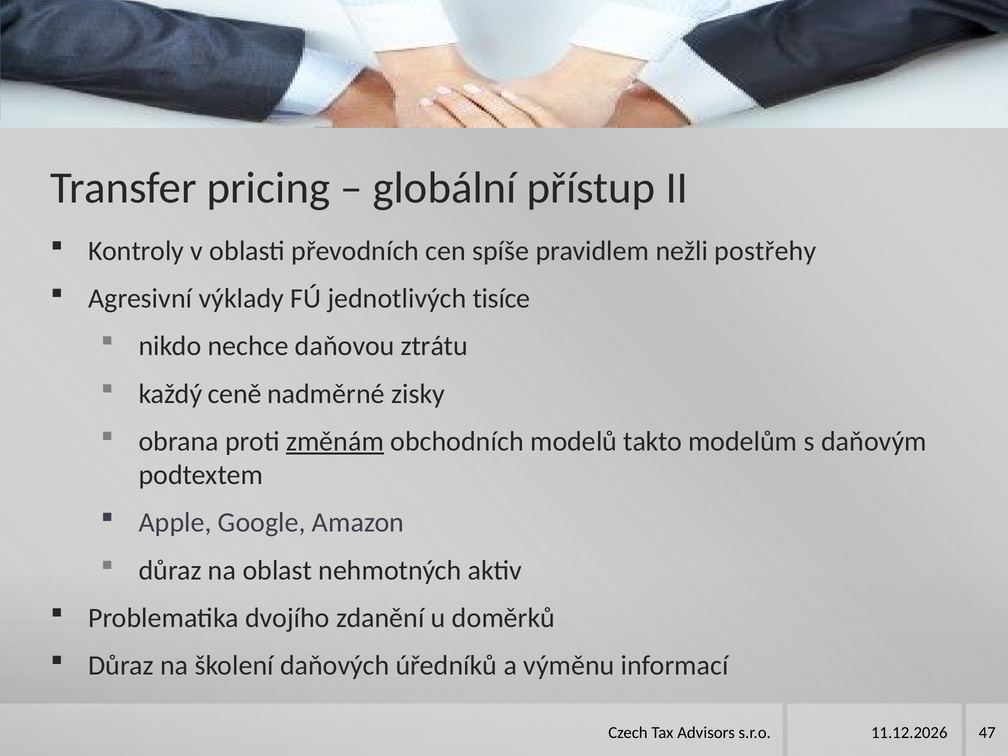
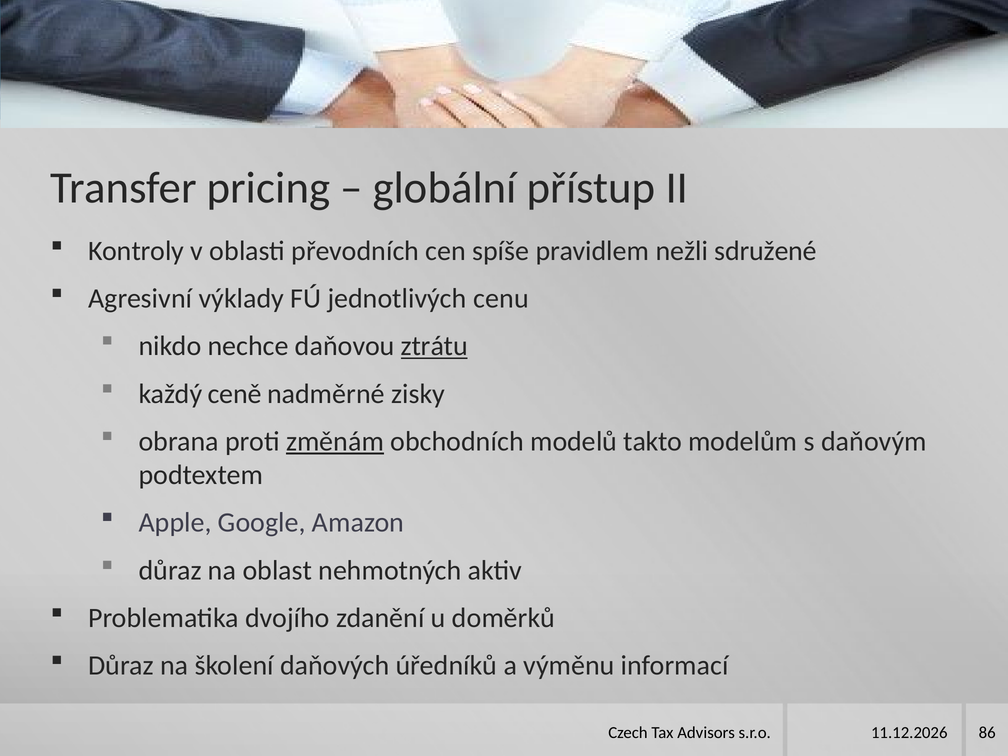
postřehy: postřehy -> sdružené (766, 251)
tisíce: tisíce -> cenu (501, 299)
ztrátu underline: none -> present (434, 346)
47: 47 -> 86 (987, 733)
